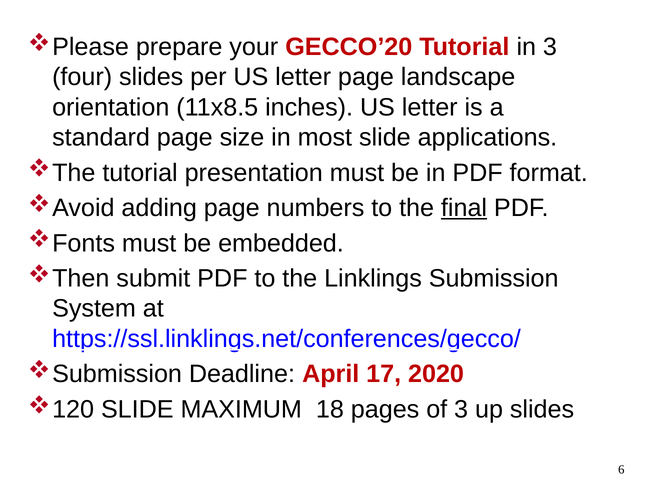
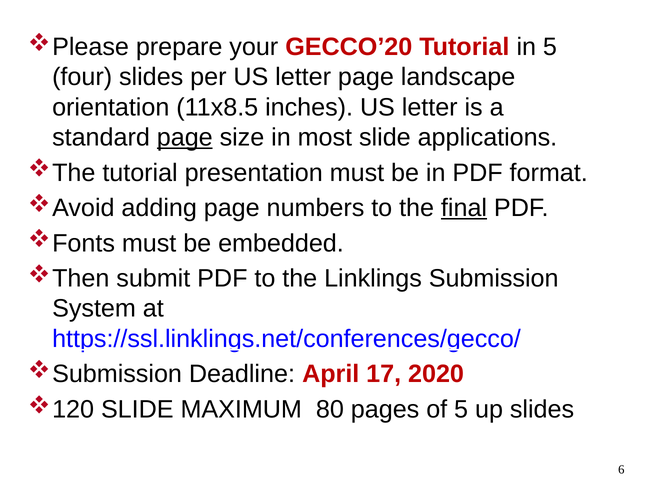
in 3: 3 -> 5 (550, 47)
page underline: none -> present (185, 138)
18: 18 -> 80 (330, 410)
of 3: 3 -> 5 (461, 410)
